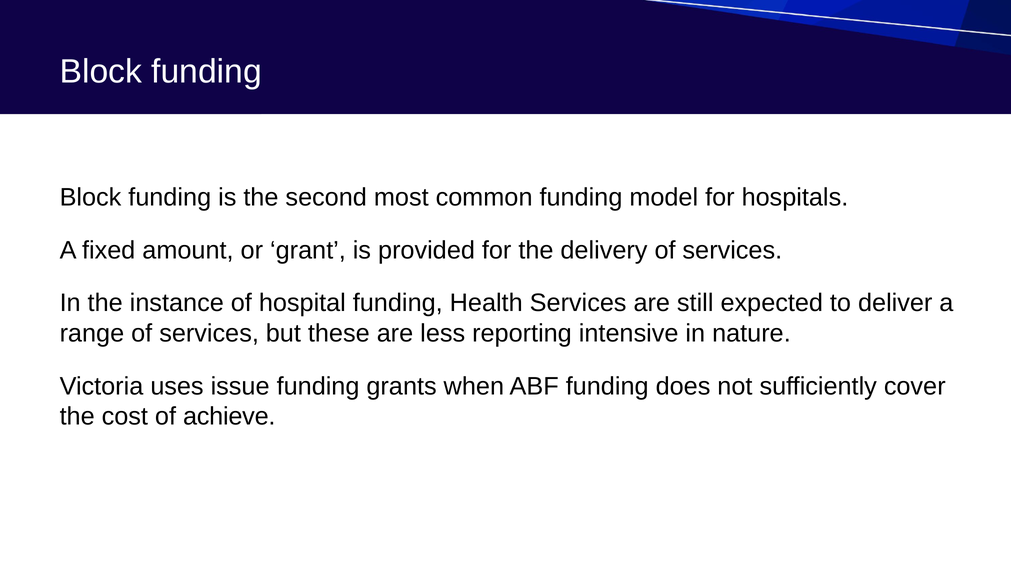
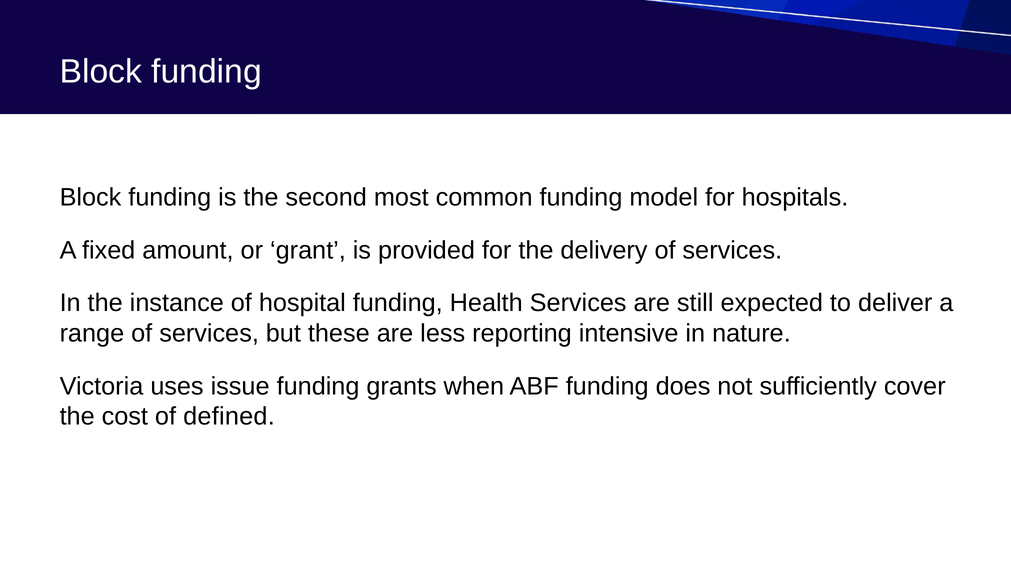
achieve: achieve -> defined (229, 416)
